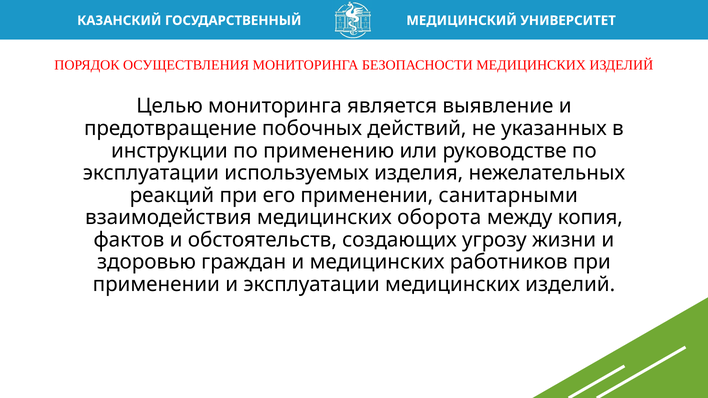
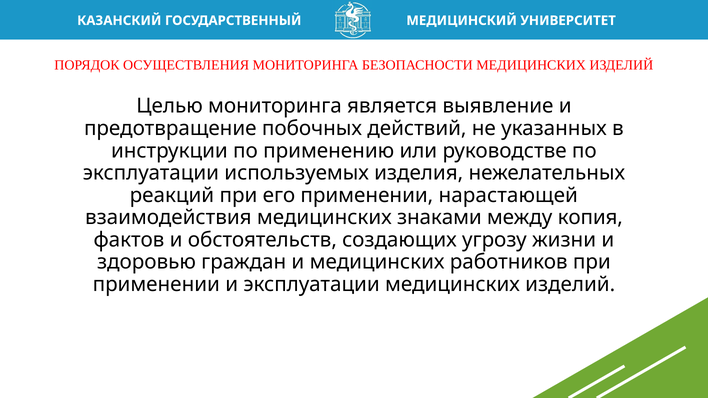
санитарными: санитарными -> нарастающей (508, 195)
оборота: оборота -> знаками (439, 218)
